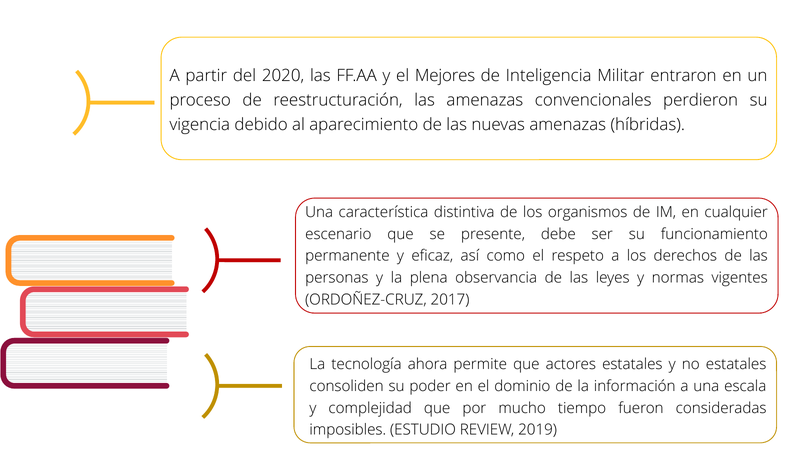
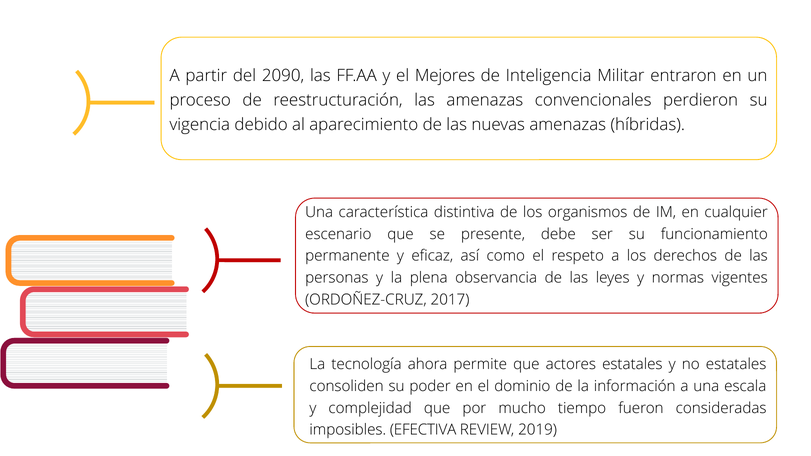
2020: 2020 -> 2090 (283, 76)
ESTUDIO: ESTUDIO -> EFECTIVA (423, 430)
